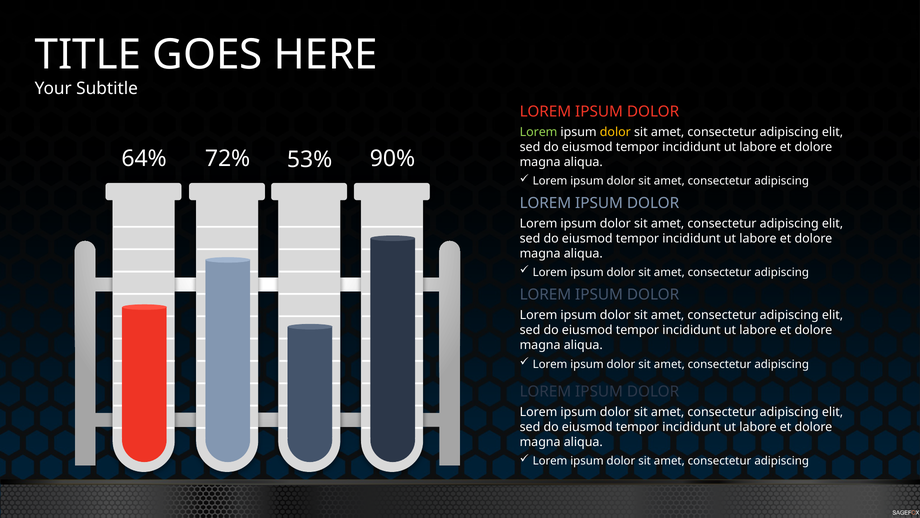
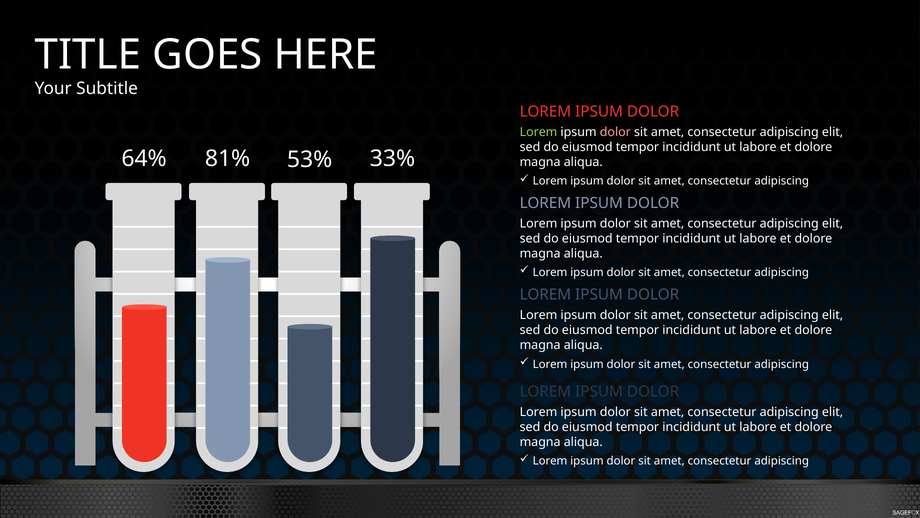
dolor colour: yellow -> pink (615, 132)
72%: 72% -> 81% (228, 159)
90%: 90% -> 33% (392, 159)
